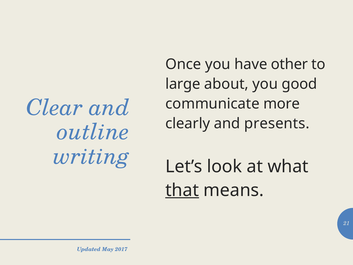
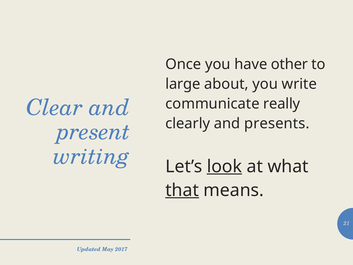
good: good -> write (299, 84)
more: more -> really (282, 104)
outline: outline -> present (93, 132)
look underline: none -> present (224, 166)
